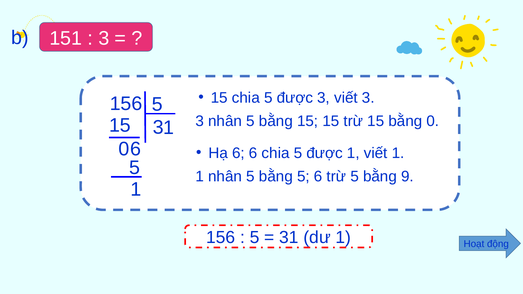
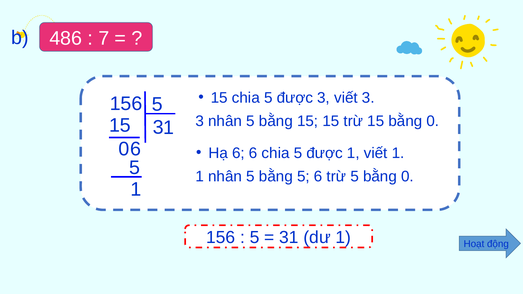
151: 151 -> 486 (66, 38)
3: 3 -> 7 (104, 38)
5 bằng 9: 9 -> 0 (407, 176)
